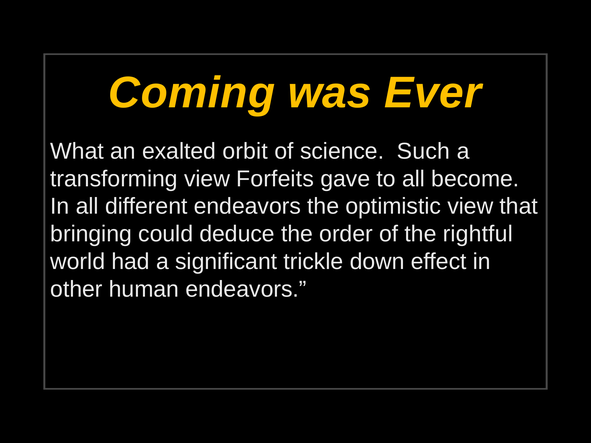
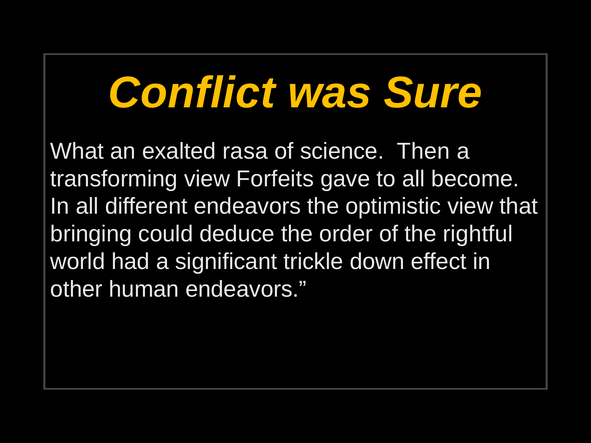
Coming: Coming -> Conflict (192, 93)
Ever: Ever -> Sure (433, 93)
orbit: orbit -> rasa (245, 151)
Such: Such -> Then (423, 151)
